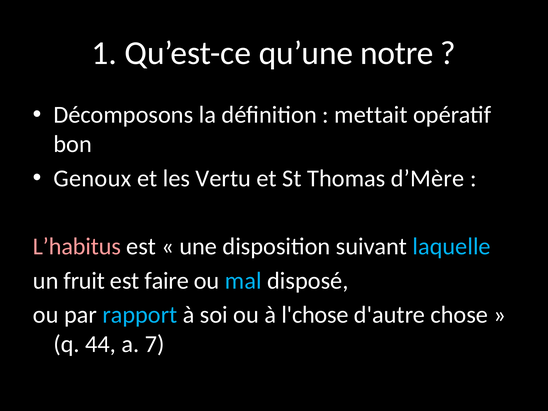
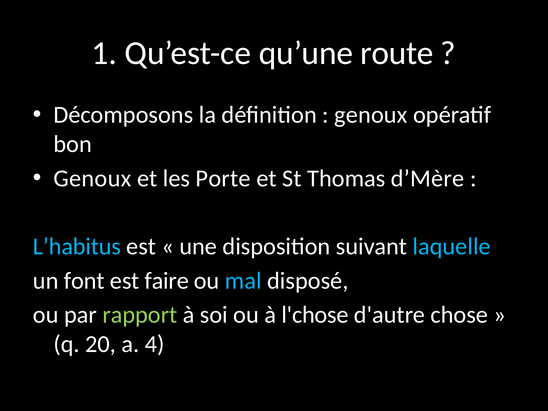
notre: notre -> route (397, 53)
mettait: mettait -> genoux (371, 115)
Vertu: Vertu -> Porte (223, 178)
L’habitus colour: pink -> light blue (77, 247)
fruit: fruit -> font (84, 281)
rapport colour: light blue -> light green (140, 315)
44: 44 -> 20 (101, 344)
7: 7 -> 4 (155, 344)
